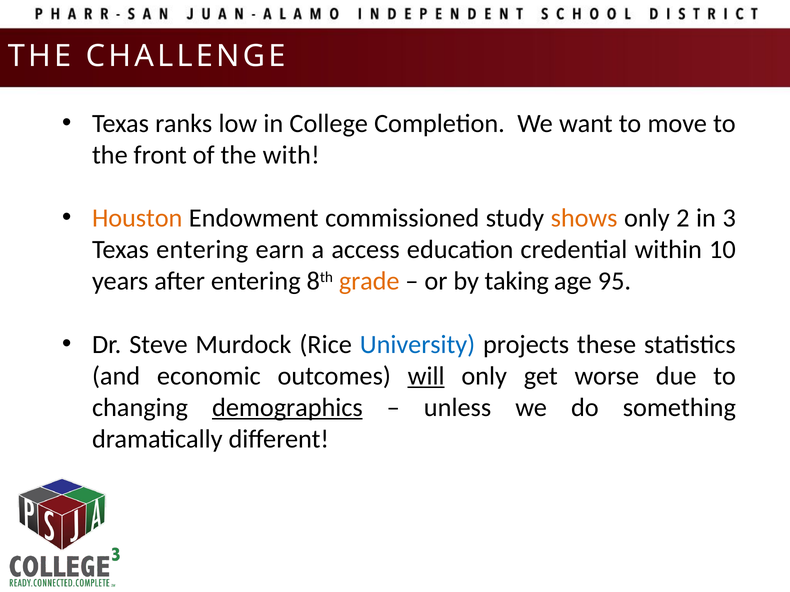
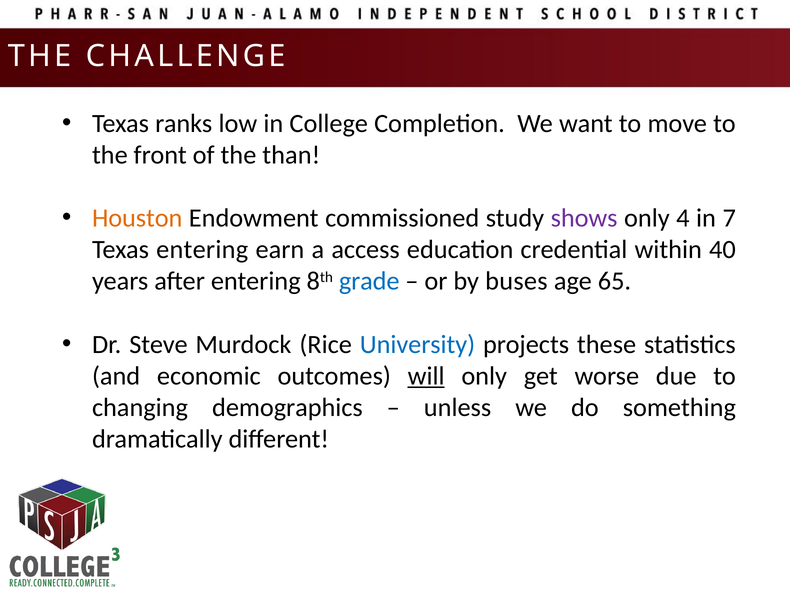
with: with -> than (291, 155)
shows colour: orange -> purple (584, 218)
2: 2 -> 4 (683, 218)
3: 3 -> 7 (729, 218)
10: 10 -> 40 (722, 250)
grade colour: orange -> blue (369, 282)
taking: taking -> buses (516, 282)
95: 95 -> 65 (614, 282)
demographics underline: present -> none (287, 408)
